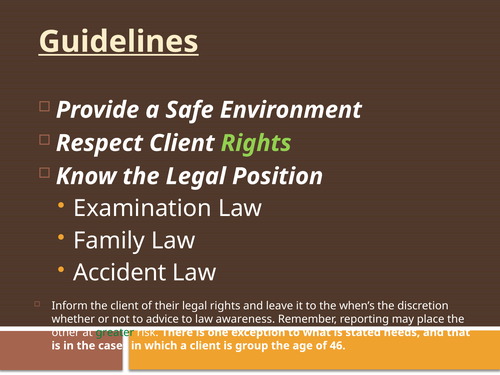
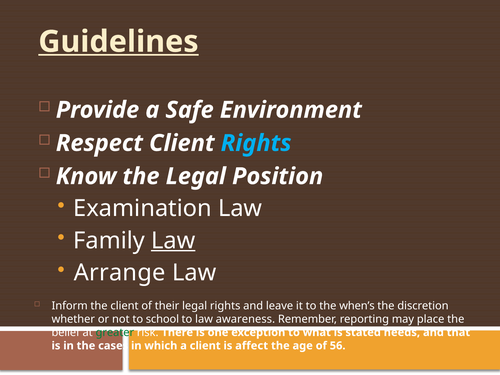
Rights colour: light green -> light blue (256, 143)
Law underline: none -> present (173, 241)
Accident: Accident -> Arrange (120, 273)
advice: advice -> school (162, 319)
other: other -> belief (66, 332)
group: group -> affect (252, 346)
46: 46 -> 56 (338, 346)
